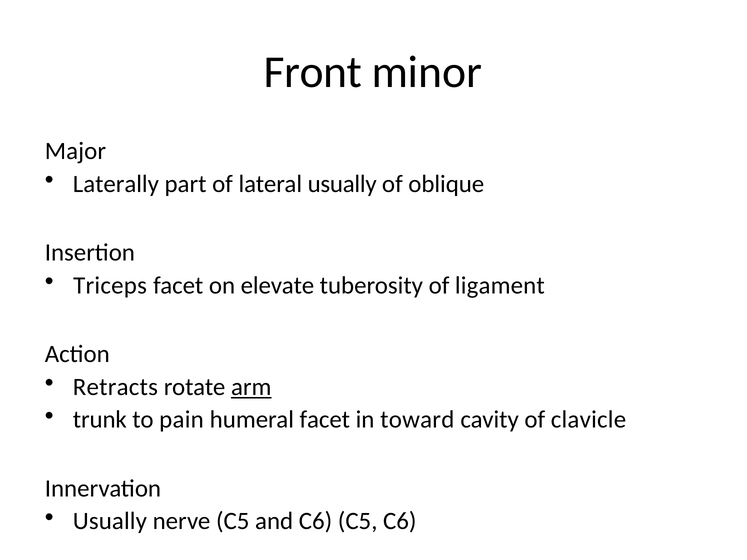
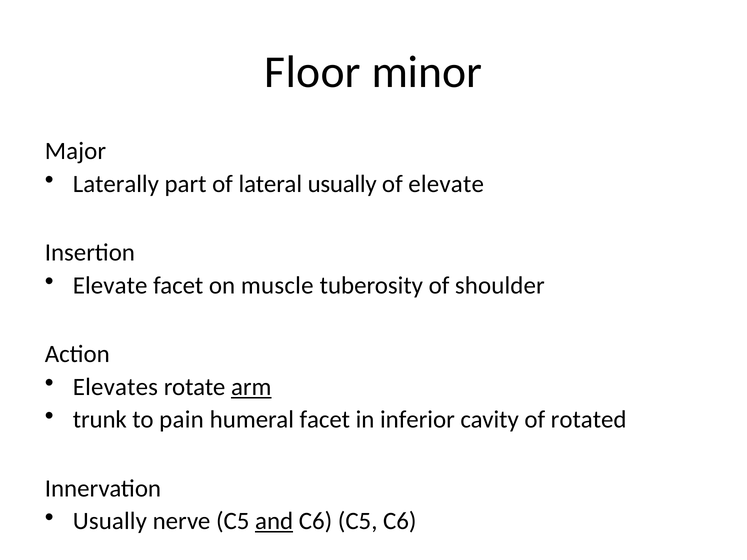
Front: Front -> Floor (313, 72)
of oblique: oblique -> elevate (446, 184)
Triceps: Triceps -> Elevate (110, 286)
elevate: elevate -> muscle (277, 286)
ligament: ligament -> shoulder (500, 286)
Retracts: Retracts -> Elevates (115, 387)
toward: toward -> inferior (417, 420)
clavicle: clavicle -> rotated (589, 420)
and underline: none -> present (274, 522)
